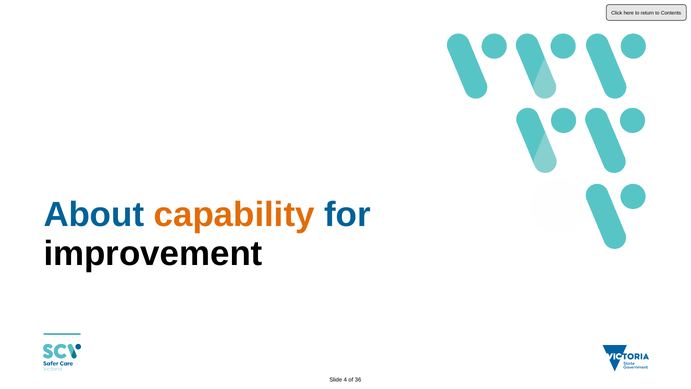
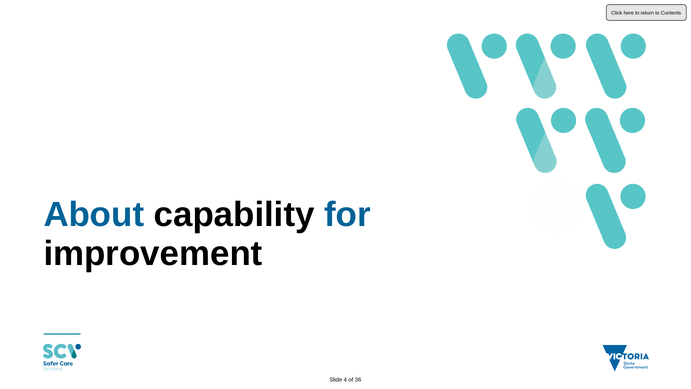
capability colour: orange -> black (234, 215)
